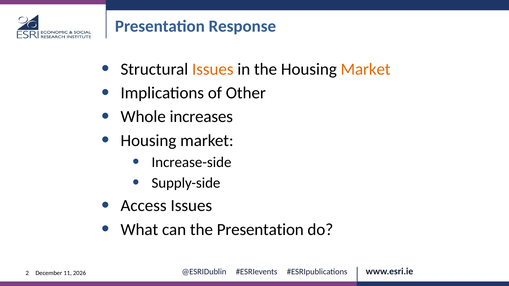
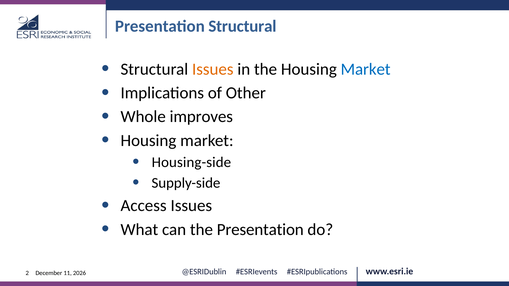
Presentation Response: Response -> Structural (242, 26)
Market colour: orange -> blue (366, 69)
increases: increases -> improves (201, 117)
Increase-side: Increase-side -> Housing-side (191, 162)
